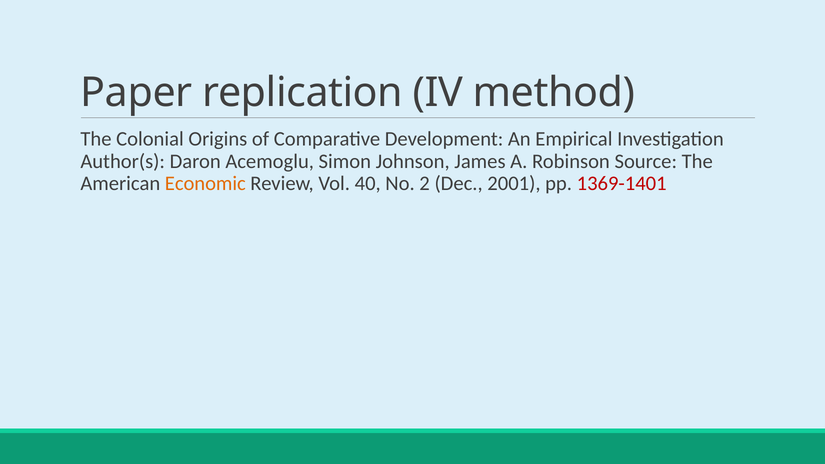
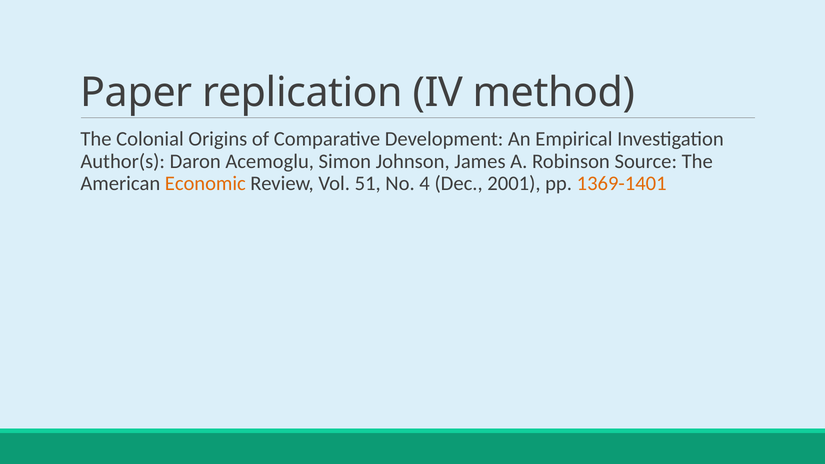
40: 40 -> 51 (368, 184)
2: 2 -> 4 (425, 184)
1369-1401 colour: red -> orange (622, 184)
